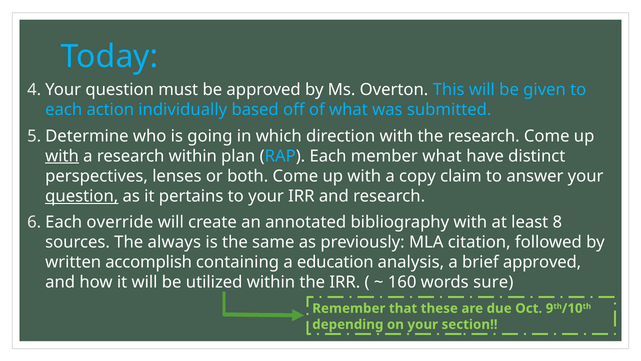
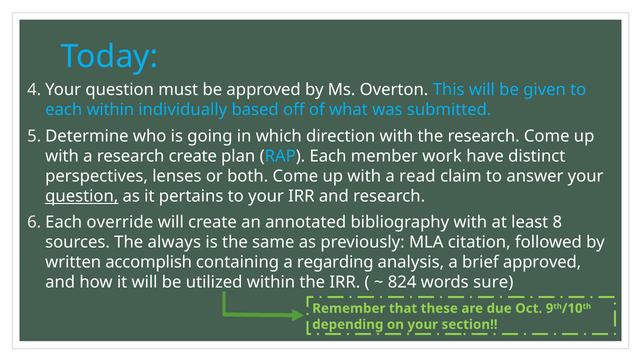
each action: action -> within (110, 110)
with underline: present -> none (62, 156)
research within: within -> create (193, 156)
member what: what -> work (442, 156)
copy: copy -> read (417, 176)
education: education -> regarding (335, 262)
160: 160 -> 824 (402, 282)
